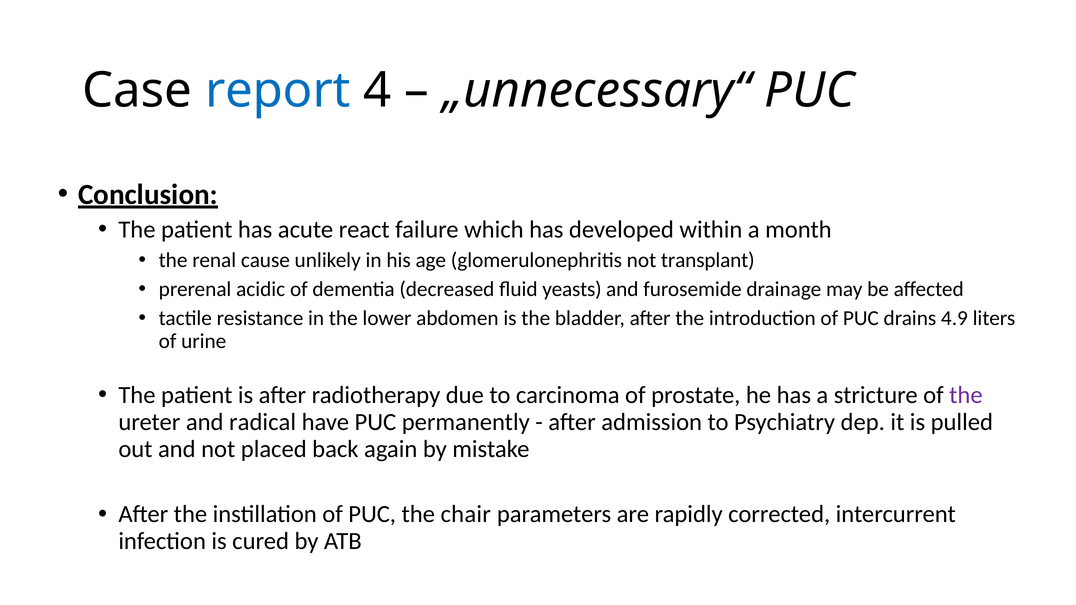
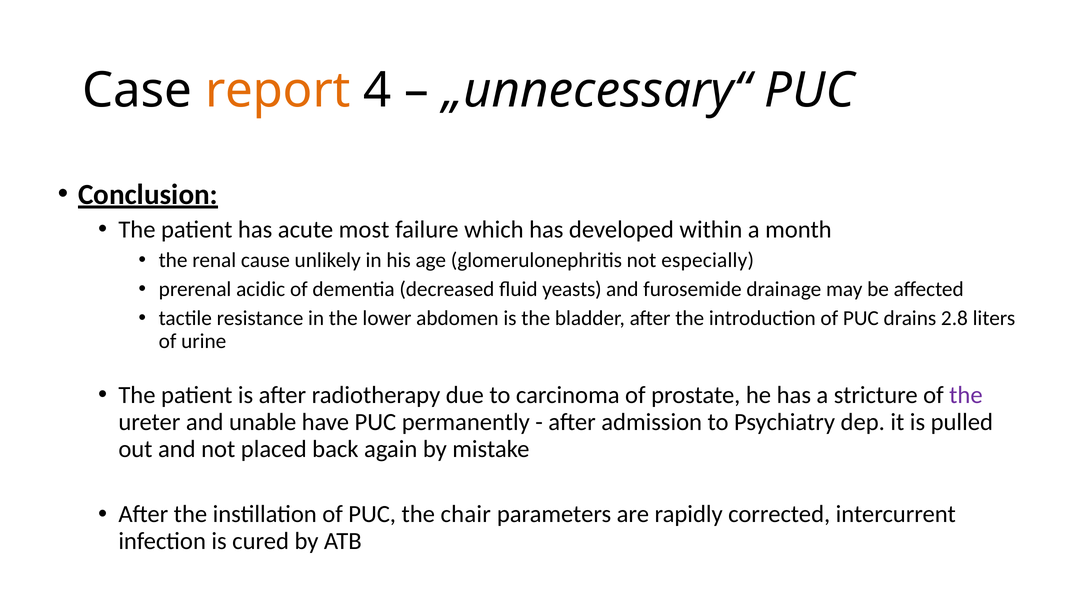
report colour: blue -> orange (278, 90)
react: react -> most (364, 230)
transplant: transplant -> especially (708, 260)
4.9: 4.9 -> 2.8 (954, 318)
radical: radical -> unable (263, 422)
